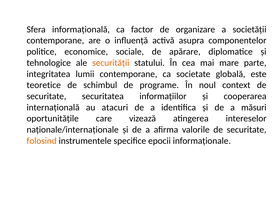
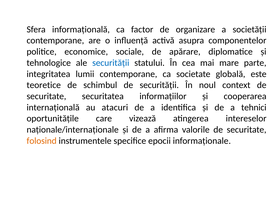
securității colour: orange -> blue (111, 63)
de programe: programe -> securității (159, 85)
măsuri: măsuri -> tehnici (254, 107)
